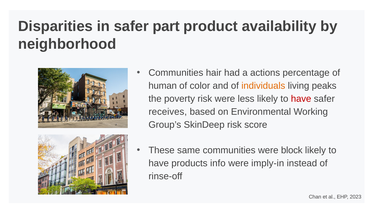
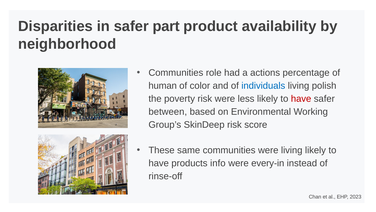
hair: hair -> role (214, 72)
individuals colour: orange -> blue (263, 85)
peaks: peaks -> polish (324, 85)
receives: receives -> between (168, 111)
were block: block -> living (292, 150)
imply-in: imply-in -> every-in (268, 163)
